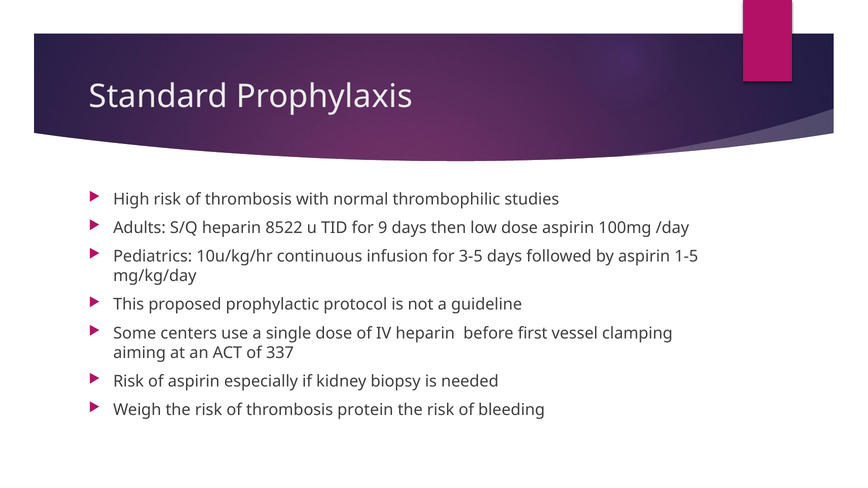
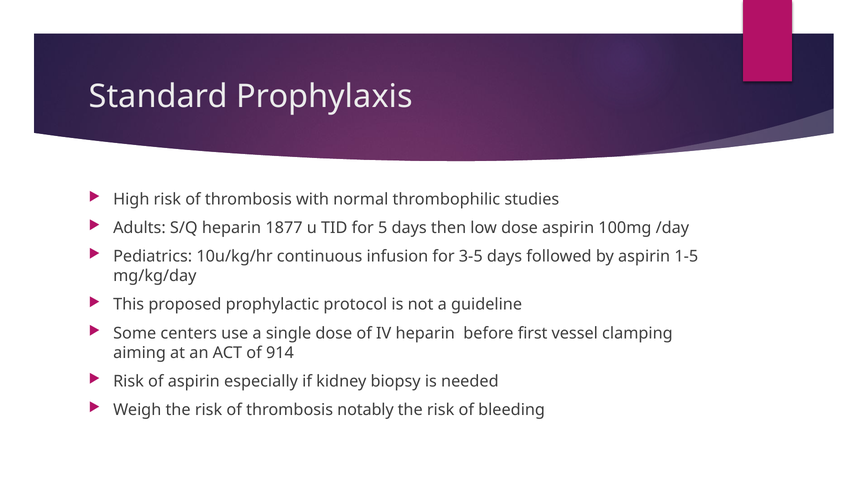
8522: 8522 -> 1877 (284, 228)
9: 9 -> 5 (383, 228)
337: 337 -> 914 (280, 353)
protein: protein -> notably (365, 410)
